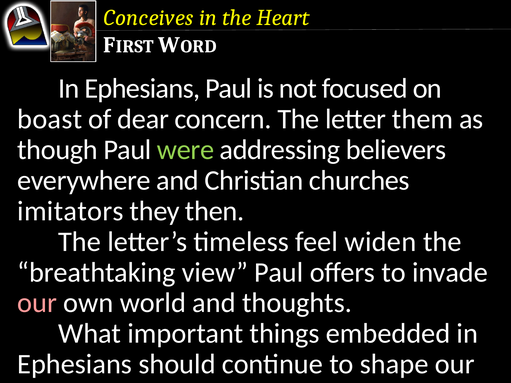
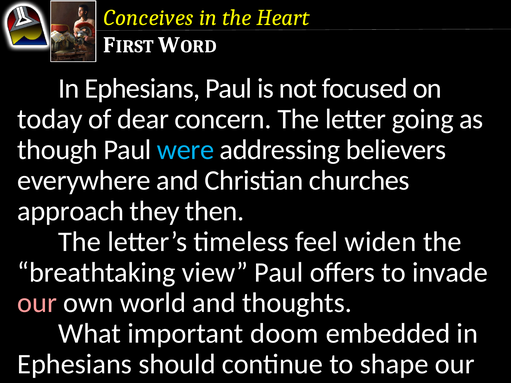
boast: boast -> today (50, 119)
them: them -> going (423, 119)
were colour: light green -> light blue (186, 150)
imitators: imitators -> approach (71, 211)
things: things -> doom (284, 334)
